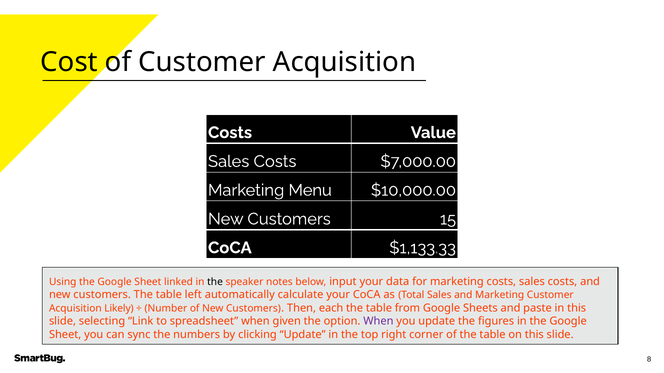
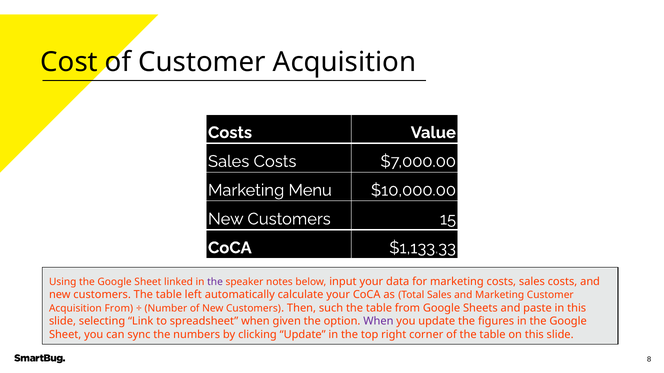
the colour: black -> purple (215, 282)
Acquisition Likely: Likely -> From (119, 309)
each: each -> such (331, 308)
